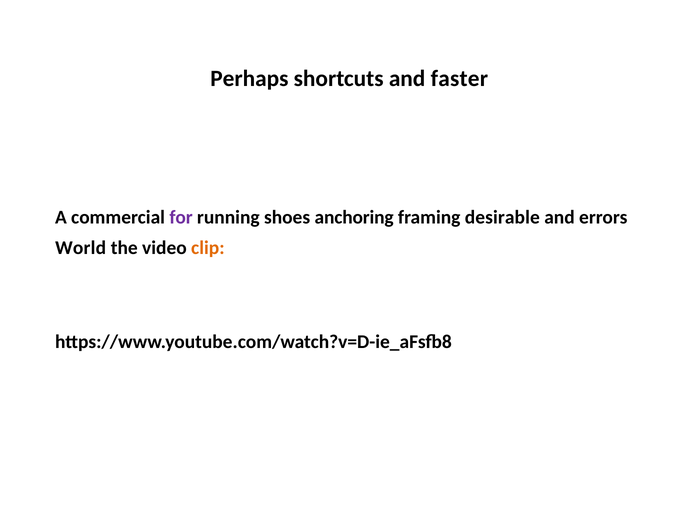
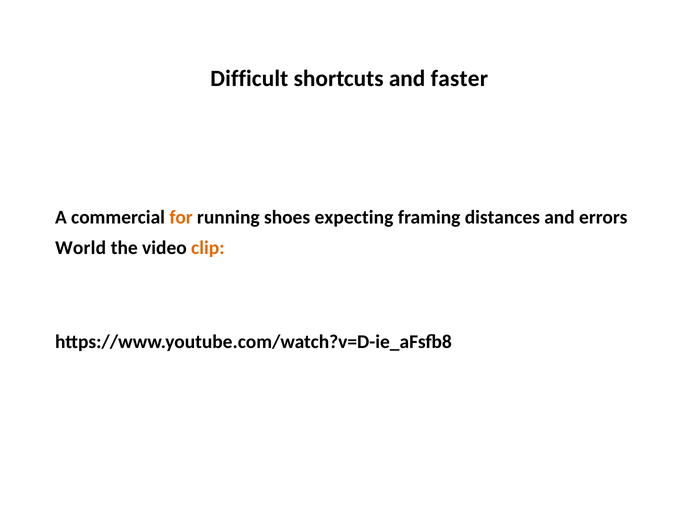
Perhaps: Perhaps -> Difficult (249, 78)
for colour: purple -> orange (181, 217)
anchoring: anchoring -> expecting (354, 217)
desirable: desirable -> distances (502, 217)
